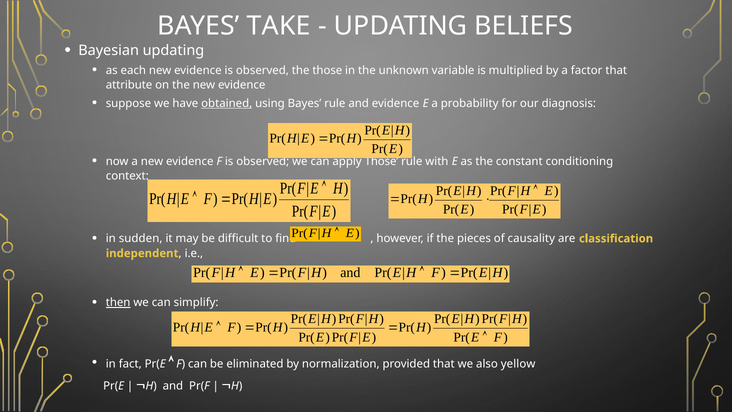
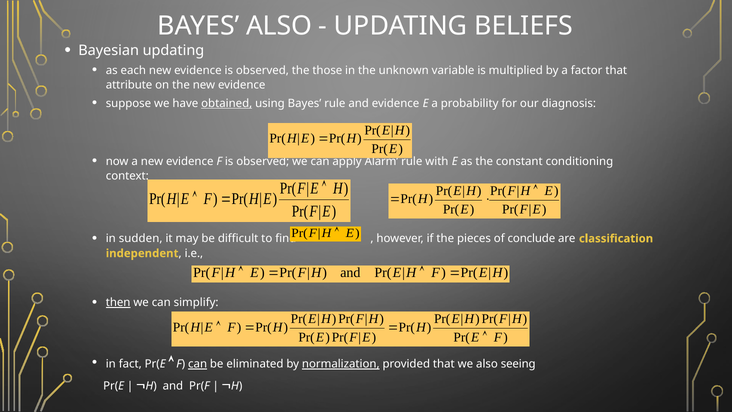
BAYES TAKE: TAKE -> ALSO (279, 26)
apply Those: Those -> Alarm (382, 161)
causality: causality -> conclude (531, 238)
can underline: none -> present (198, 364)
normalization underline: none -> present (341, 364)
yellow: yellow -> seeing (518, 364)
